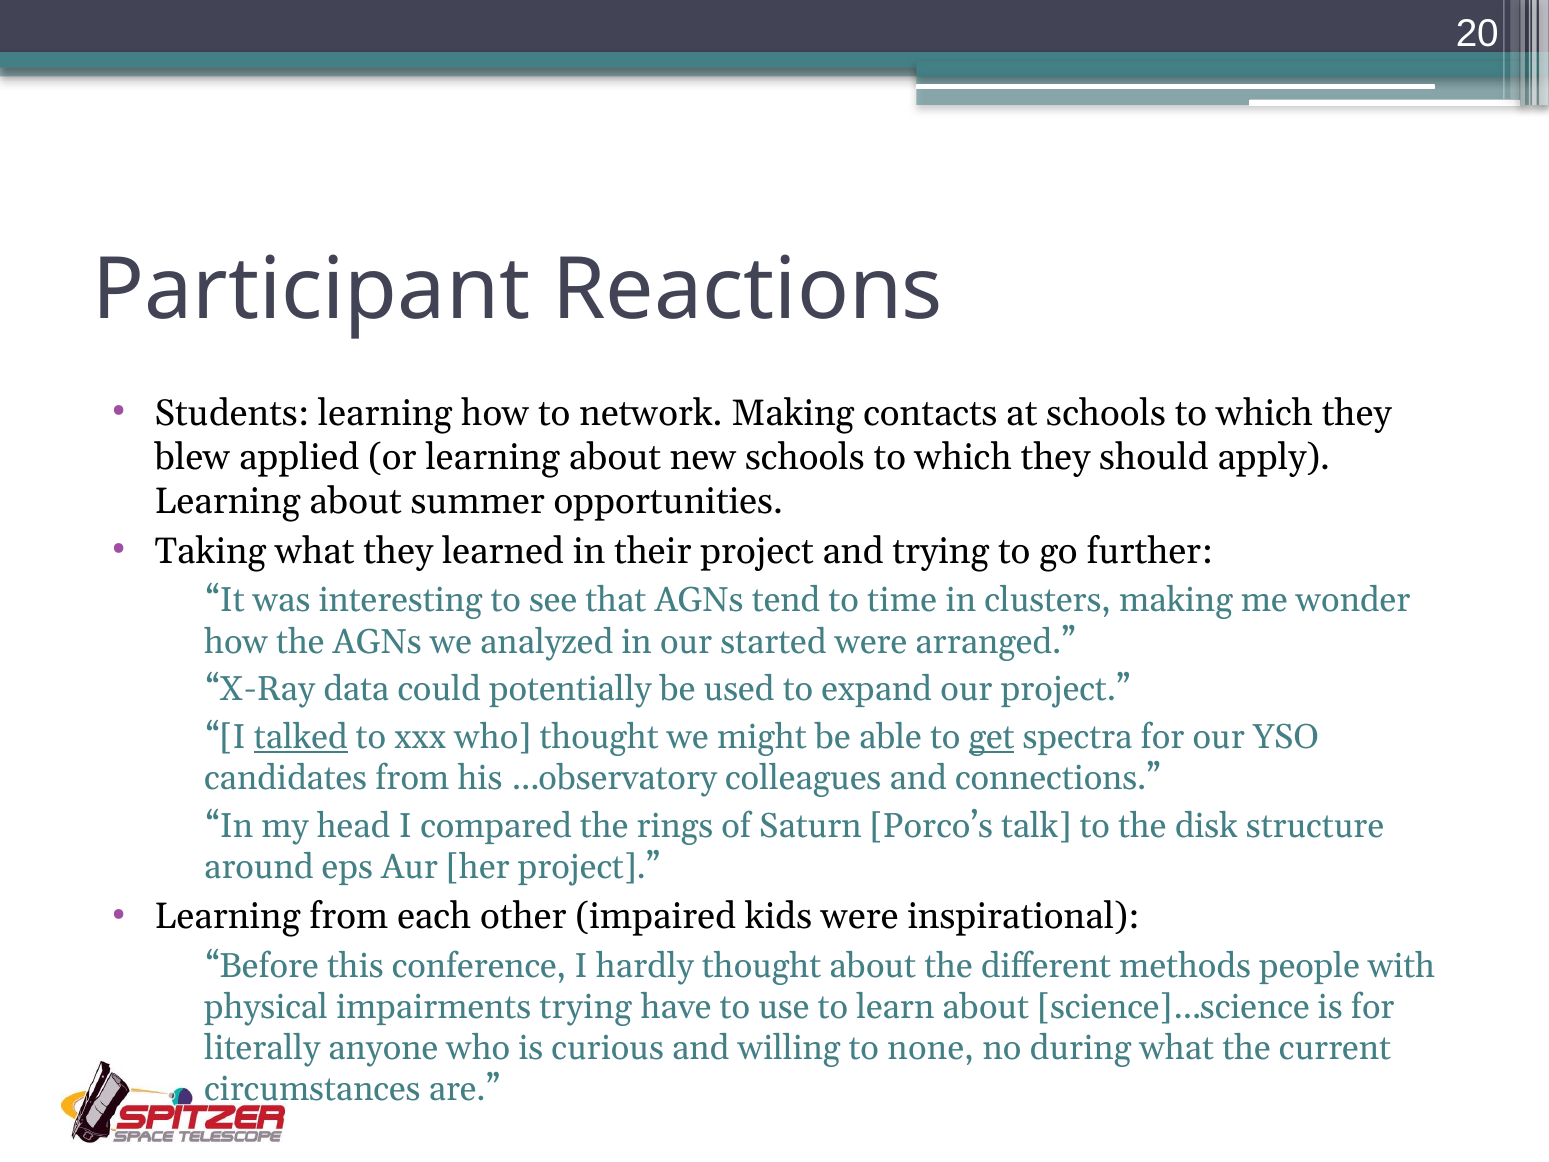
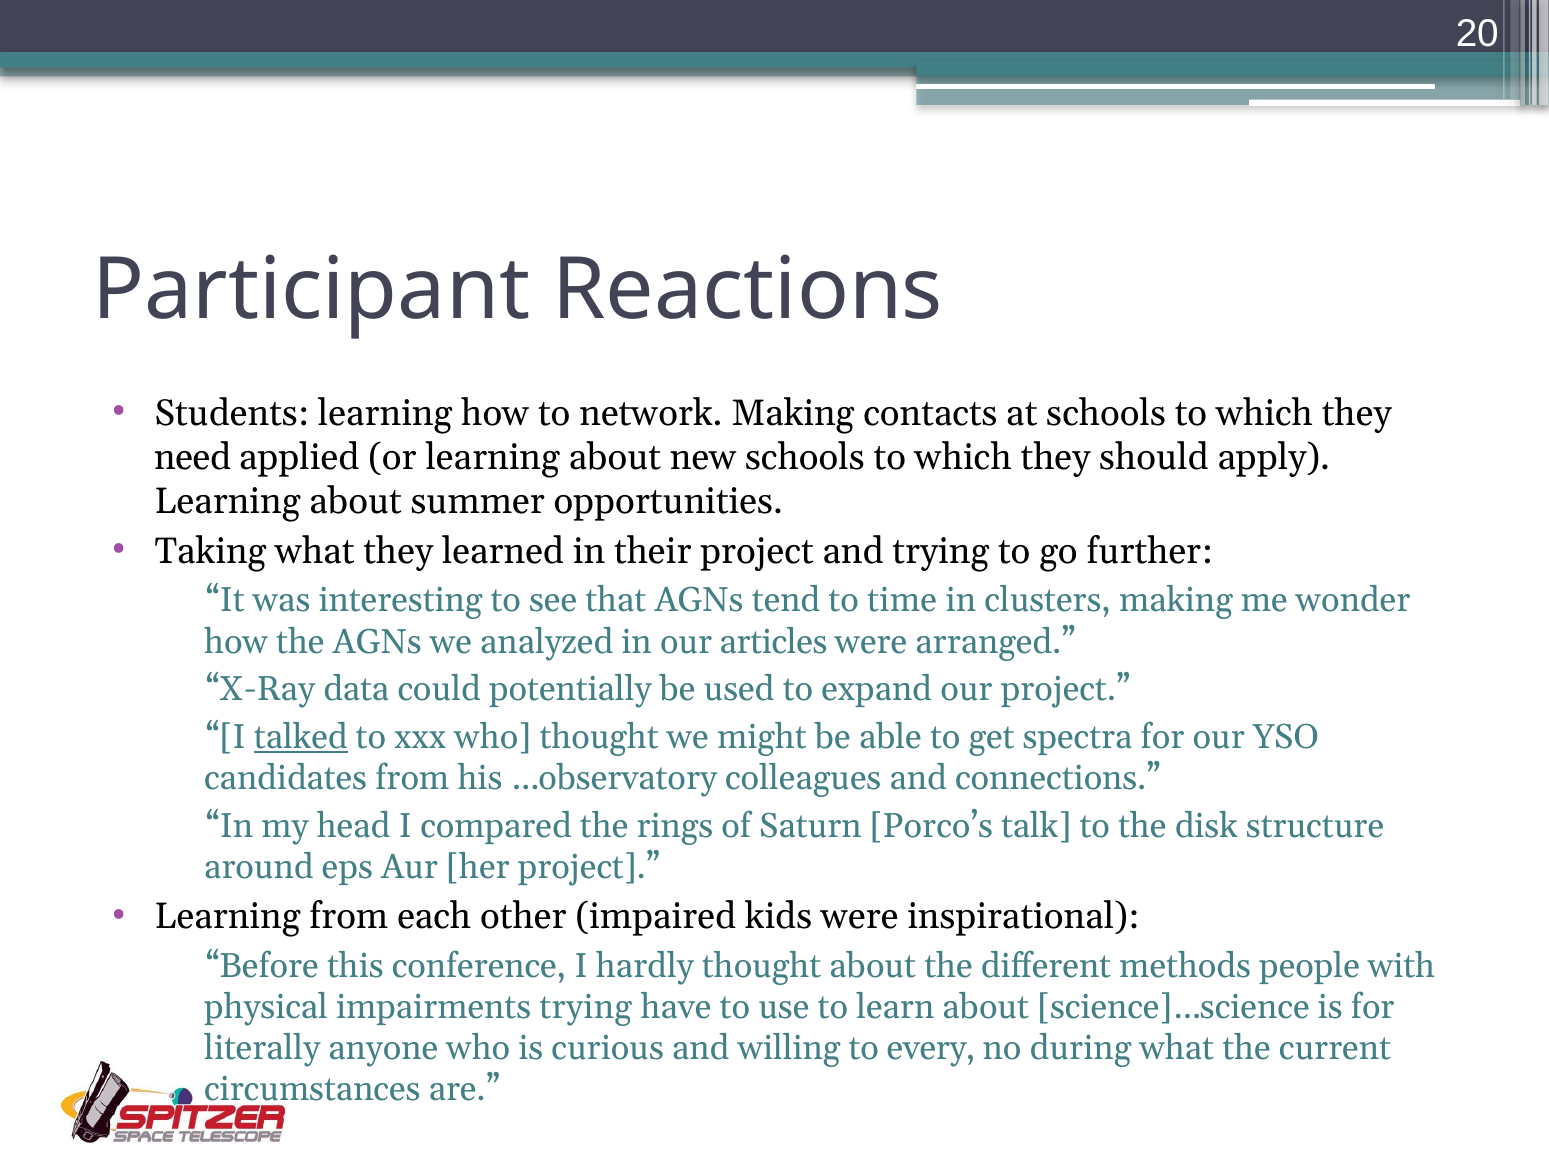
blew: blew -> need (193, 457)
started: started -> articles (774, 642)
get underline: present -> none (991, 737)
none: none -> every (931, 1048)
